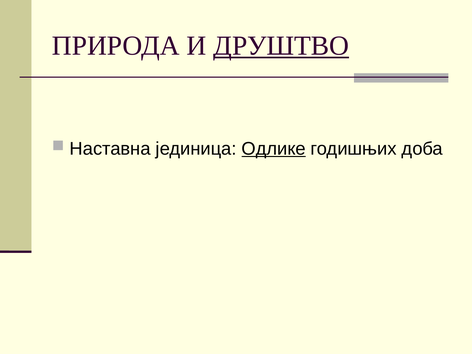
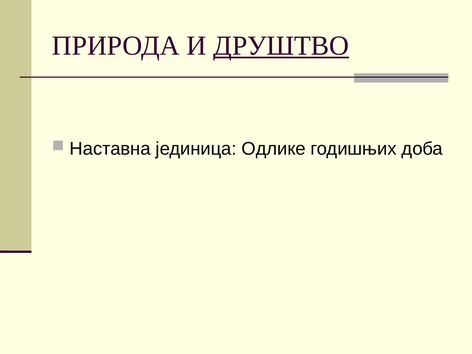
Одлике underline: present -> none (274, 149)
